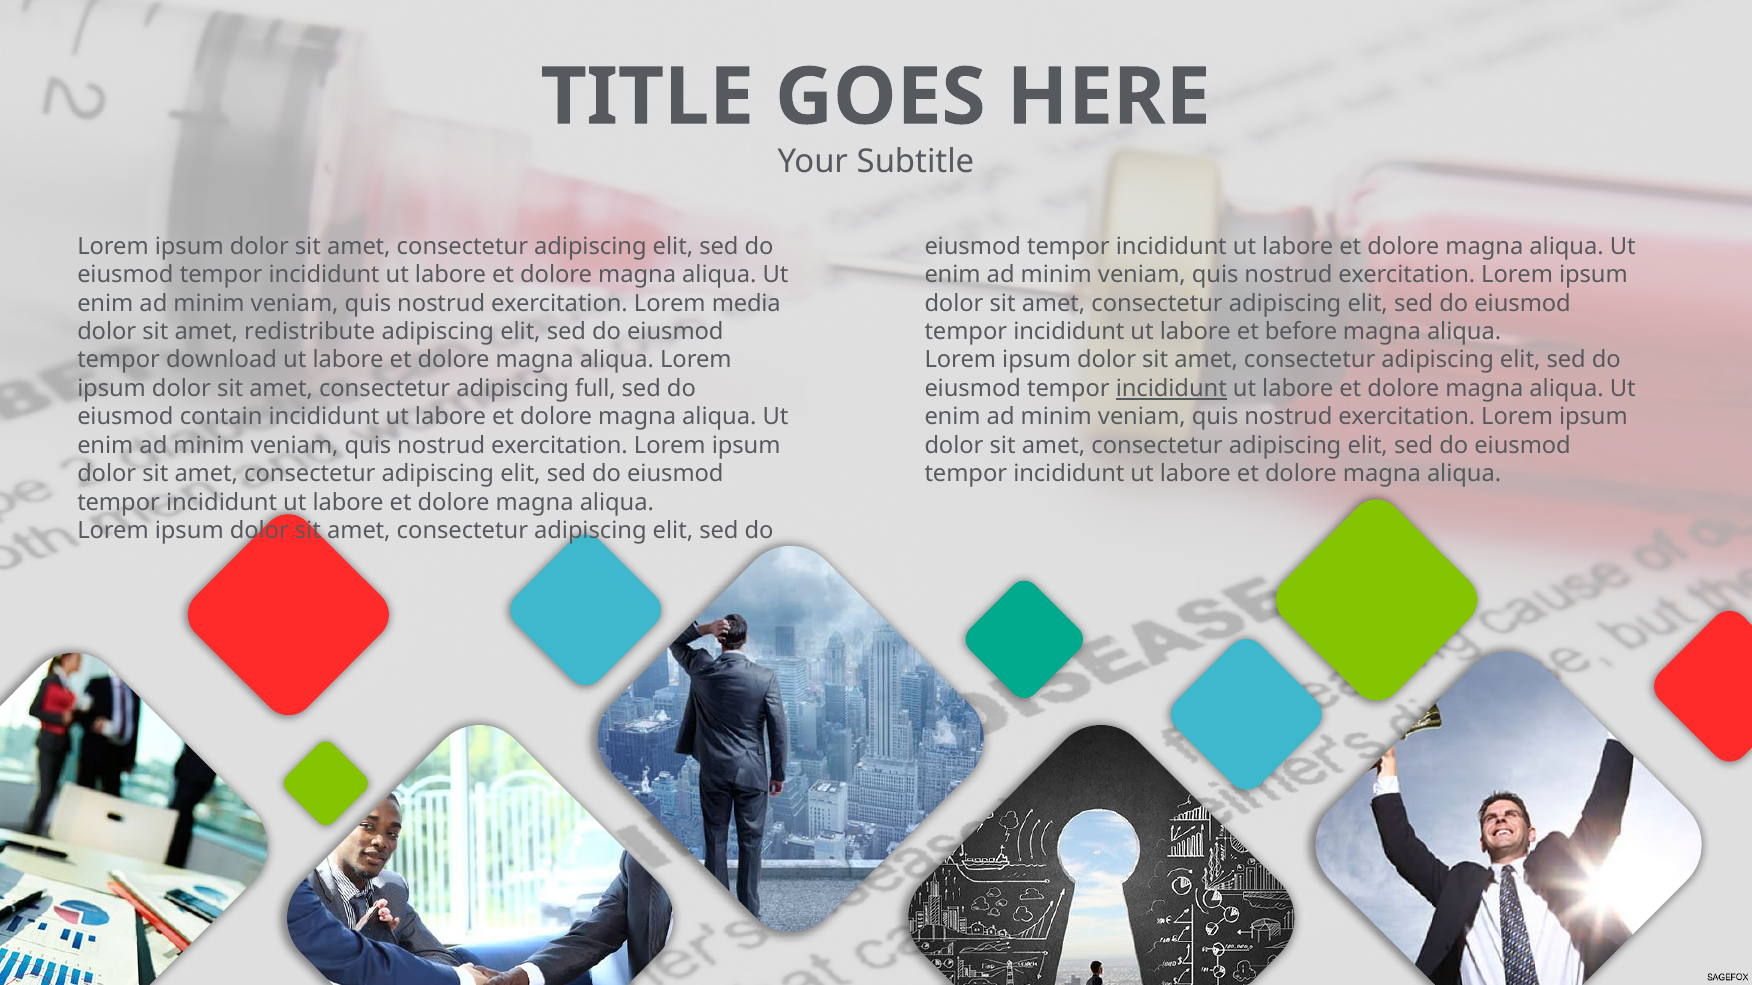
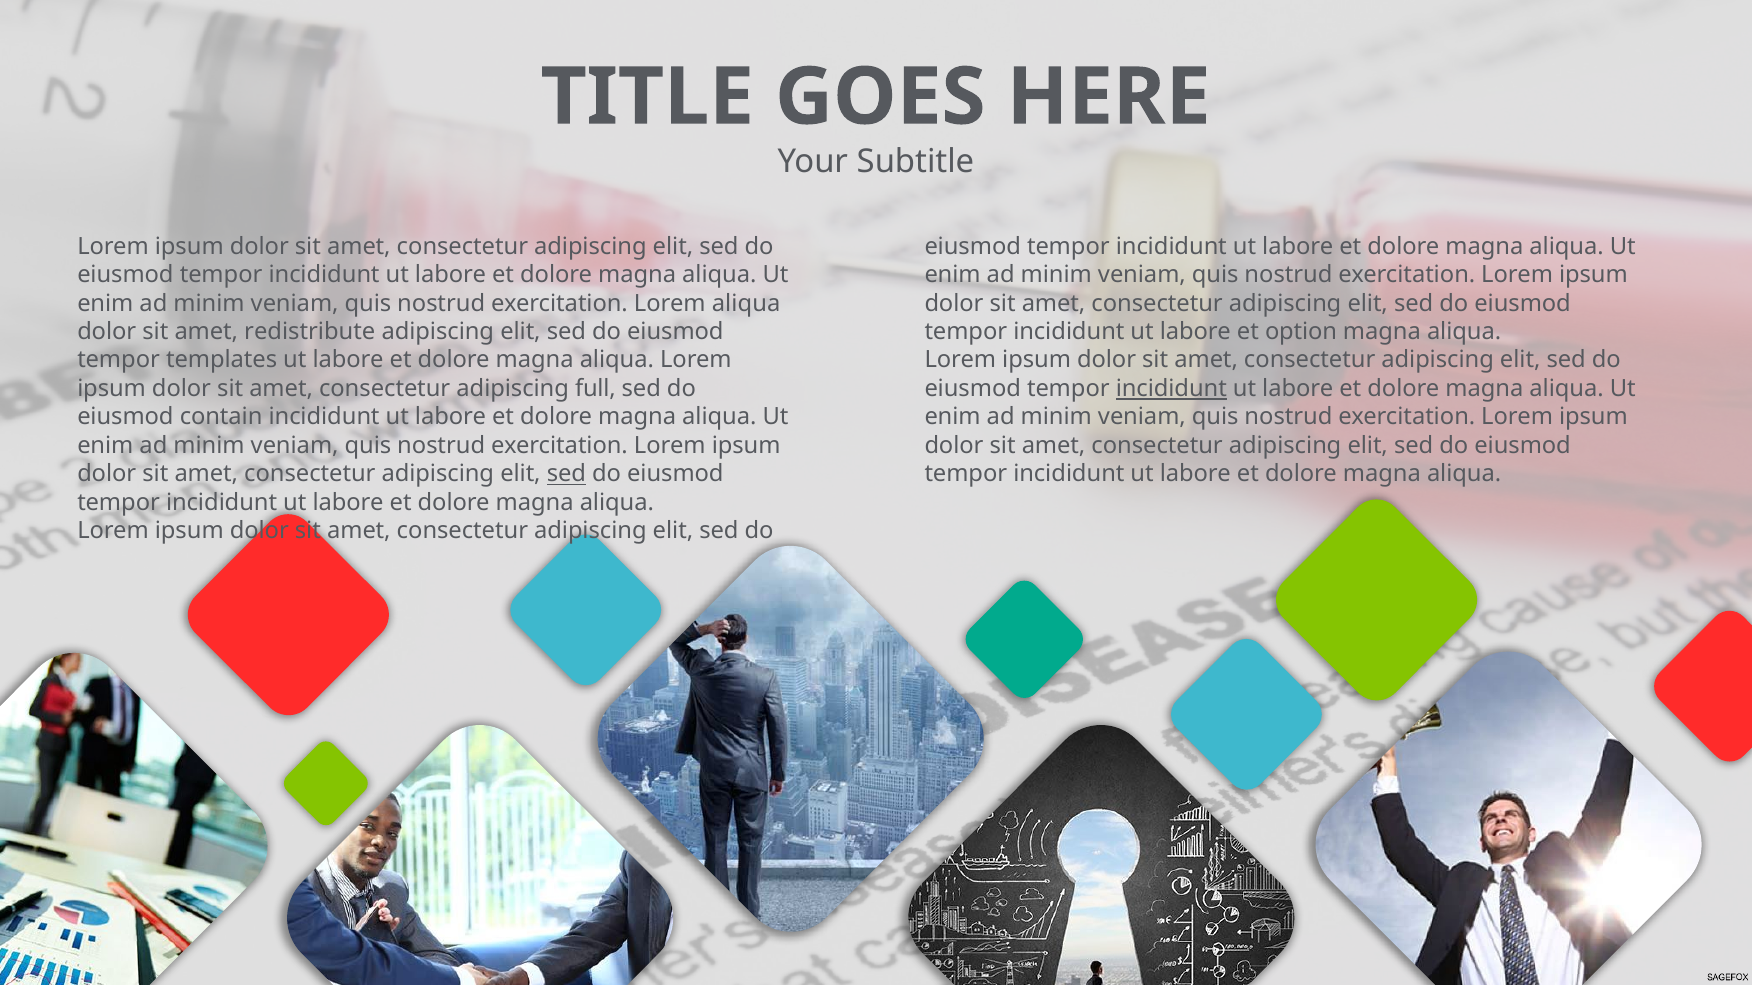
Lorem media: media -> aliqua (746, 303)
before: before -> option (1301, 332)
download: download -> templates (222, 360)
sed underline: none -> present (566, 474)
